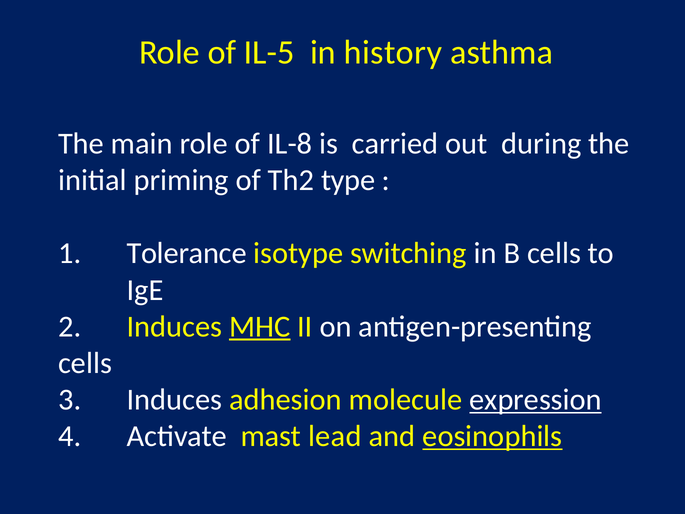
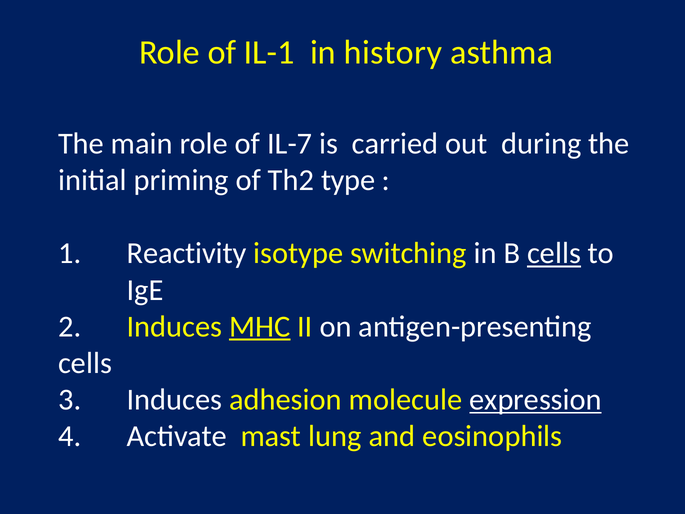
IL-5: IL-5 -> IL-1 (269, 53)
IL-8: IL-8 -> IL-7 (290, 144)
Tolerance: Tolerance -> Reactivity (187, 253)
cells underline: none -> present (554, 253)
lead: lead -> lung (335, 436)
eosinophils underline: present -> none (492, 436)
